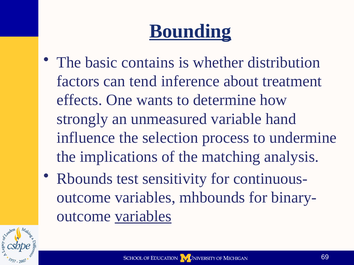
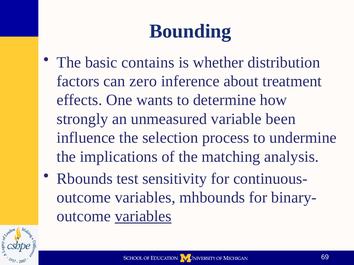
Bounding underline: present -> none (190, 31)
tend: tend -> zero (143, 81)
hand: hand -> been (281, 119)
